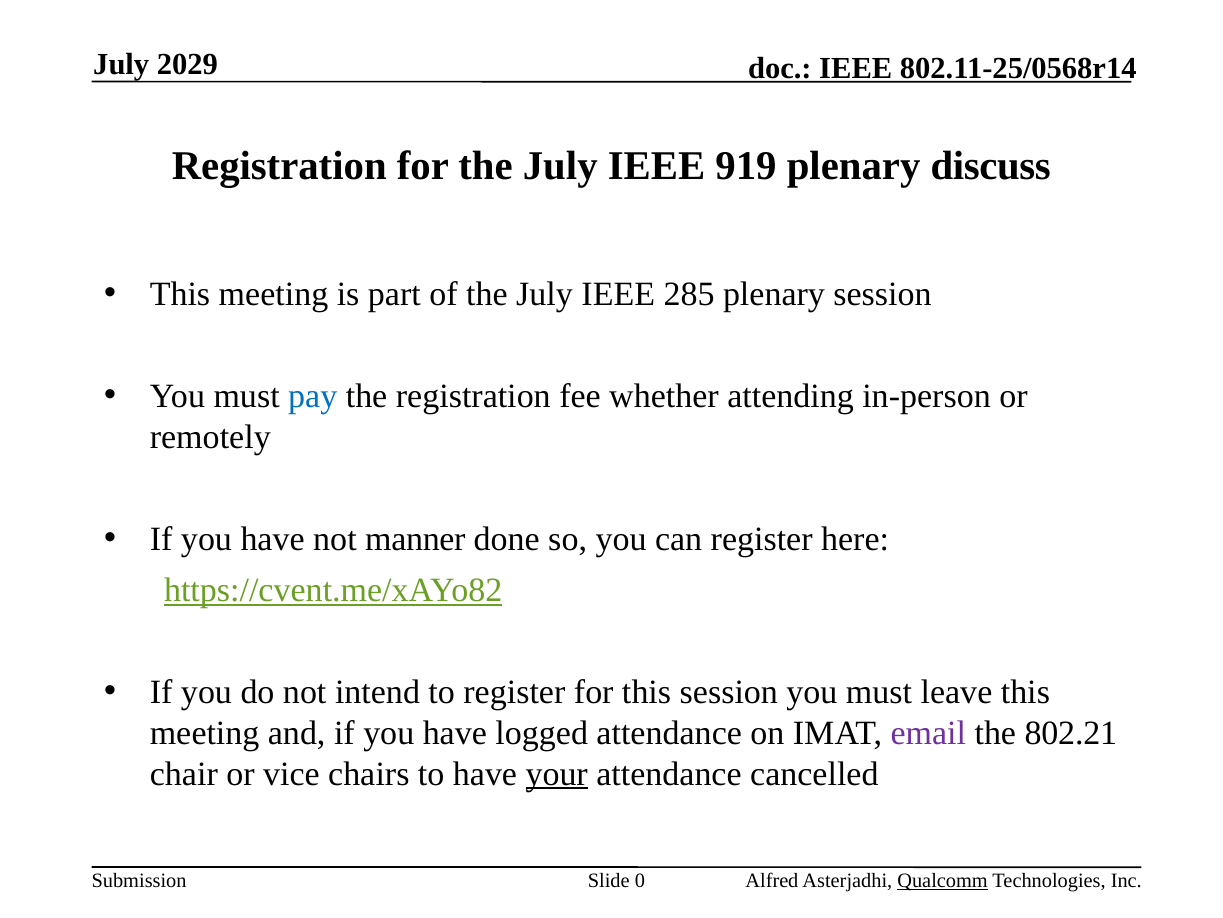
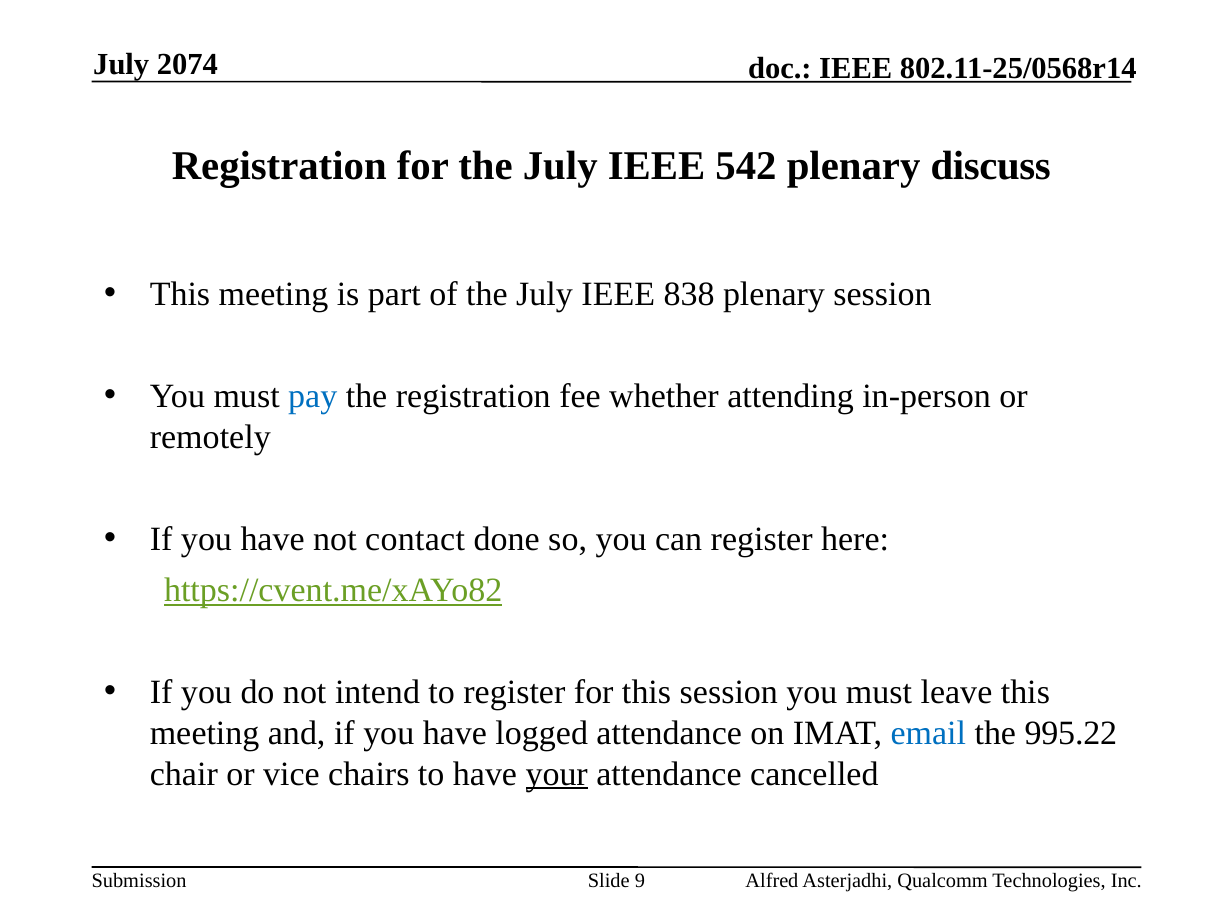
2029: 2029 -> 2074 (187, 65)
919: 919 -> 542 (746, 166)
285: 285 -> 838 (689, 294)
manner: manner -> contact (415, 539)
email colour: purple -> blue (928, 732)
802.21: 802.21 -> 995.22 (1071, 732)
0: 0 -> 9 (640, 880)
Qualcomm underline: present -> none (943, 880)
